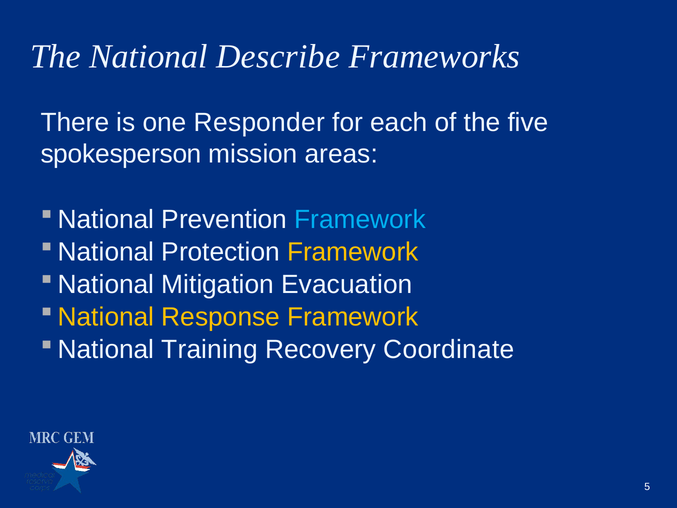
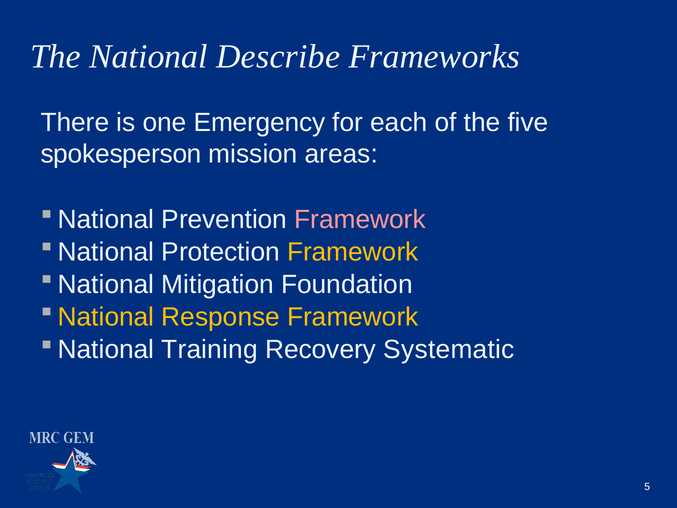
Responder: Responder -> Emergency (260, 123)
Framework colour: light blue -> pink (360, 219)
Evacuation: Evacuation -> Foundation (347, 284)
Coordinate: Coordinate -> Systematic (449, 349)
